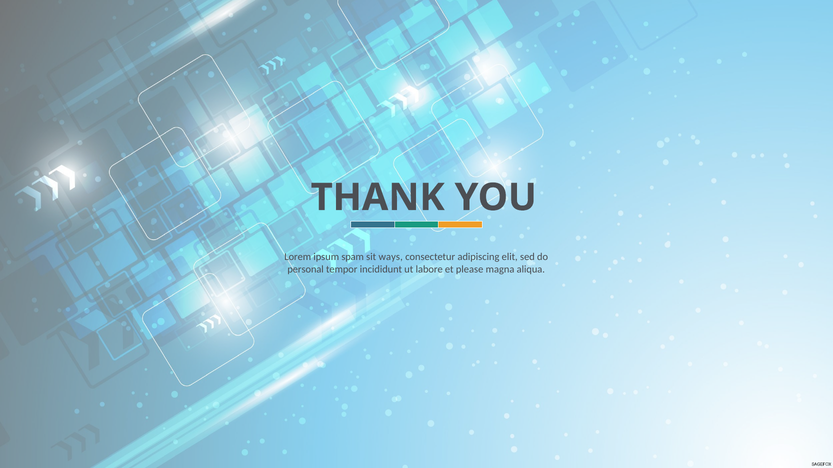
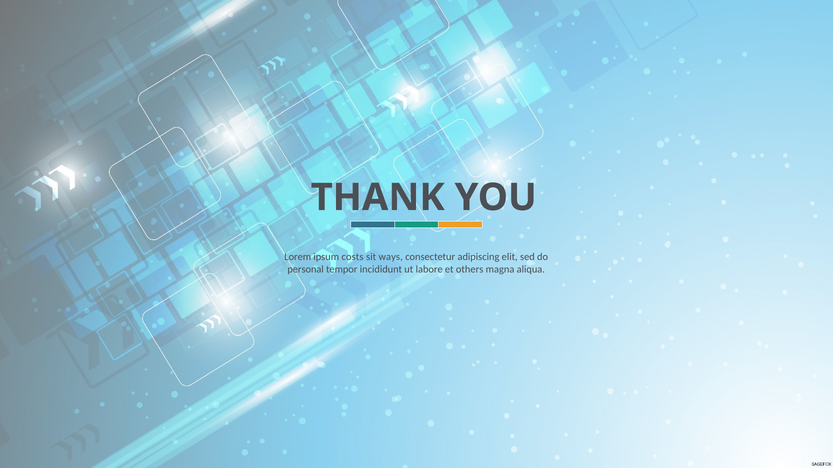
spam: spam -> costs (353, 257)
please: please -> others (470, 270)
